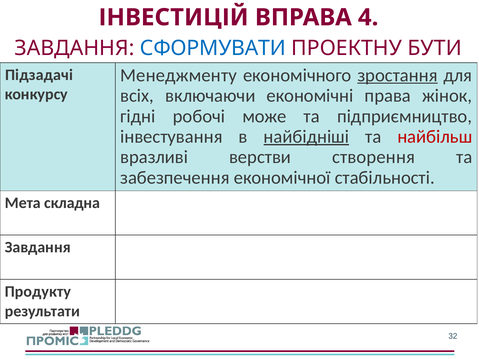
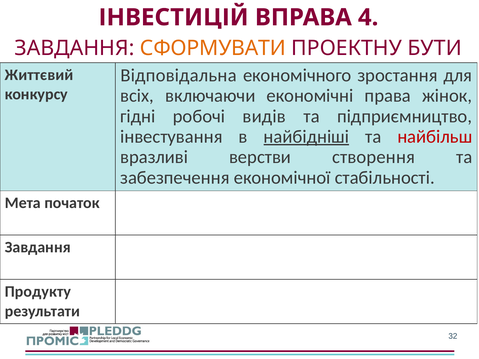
СФОРМУВАТИ colour: blue -> orange (213, 48)
Менеджменту: Менеджменту -> Відповідальна (179, 75)
зростання underline: present -> none (397, 75)
Підзадачі: Підзадачі -> Життєвий (39, 75)
може: може -> видів (264, 116)
складна: складна -> початок (72, 203)
